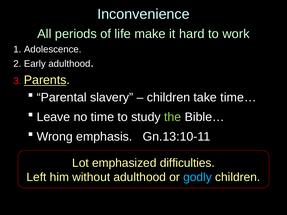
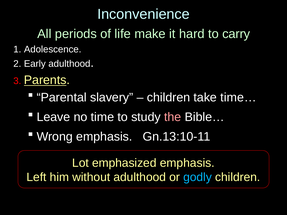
work: work -> carry (236, 34)
the colour: light green -> pink (173, 117)
emphasized difficulties: difficulties -> emphasis (187, 163)
